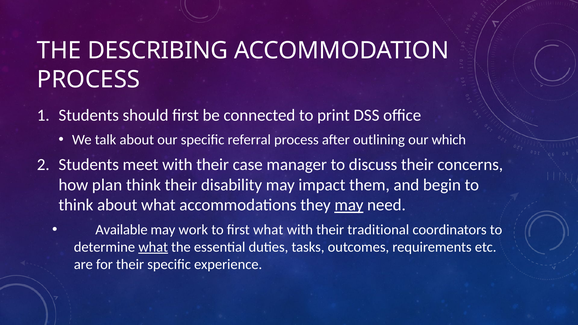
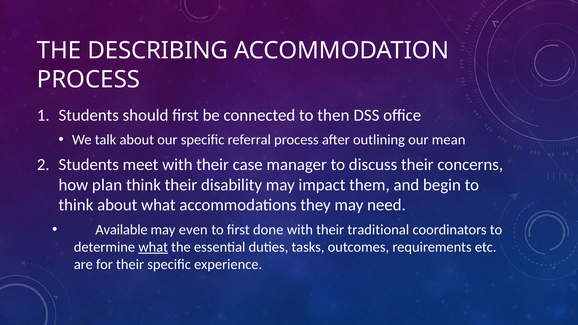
print: print -> then (333, 115)
which: which -> mean (449, 140)
may underline: present -> none (349, 205)
work: work -> even (193, 230)
first what: what -> done (268, 230)
